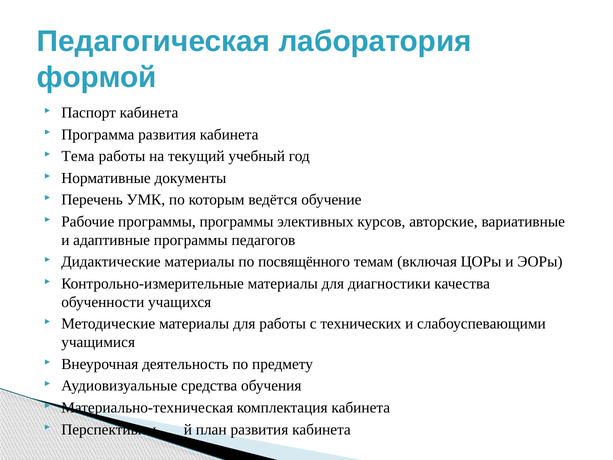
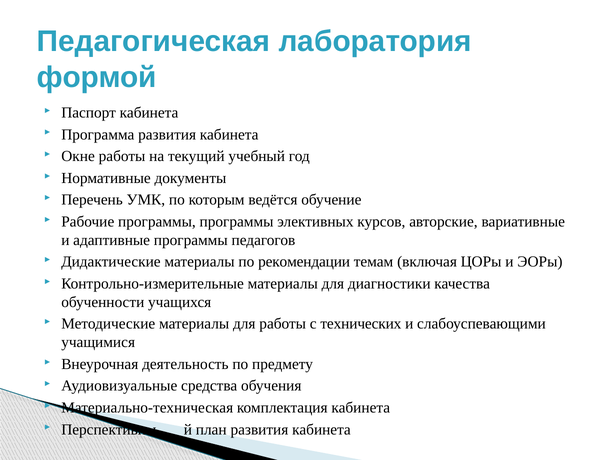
Тема: Тема -> Окне (78, 156)
посвящённого: посвящённого -> рекомендации (304, 262)
